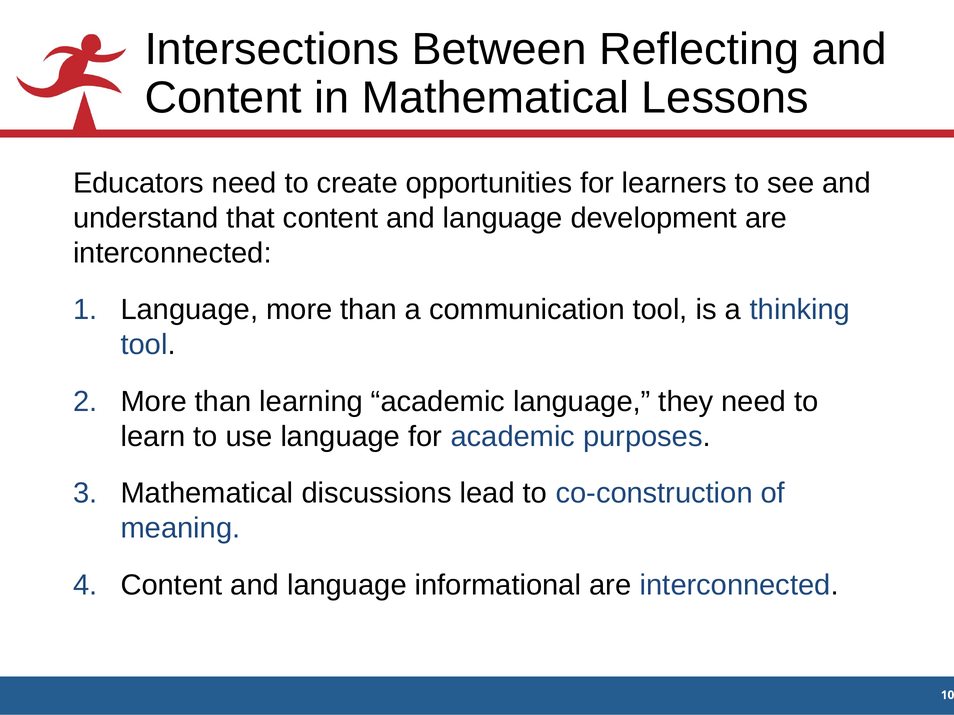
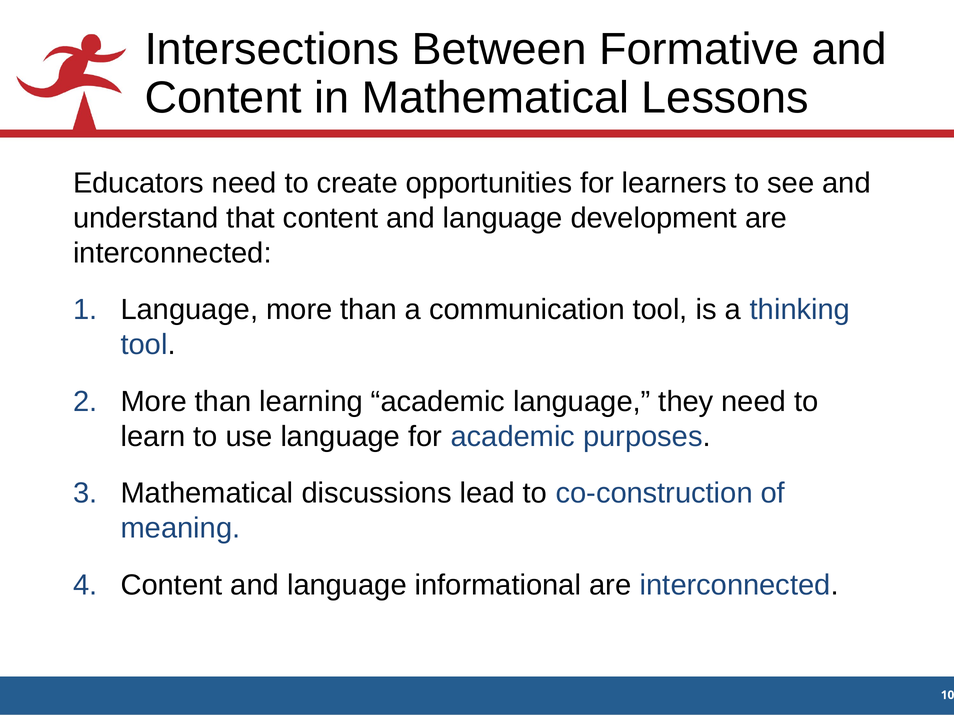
Reflecting: Reflecting -> Formative (699, 49)
